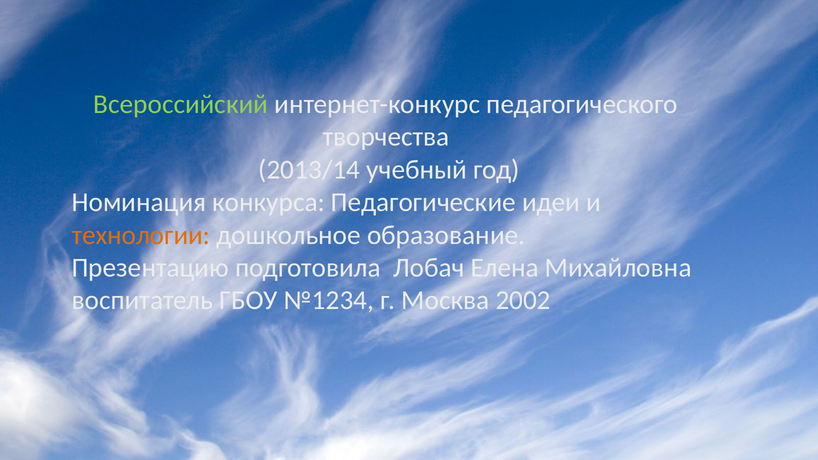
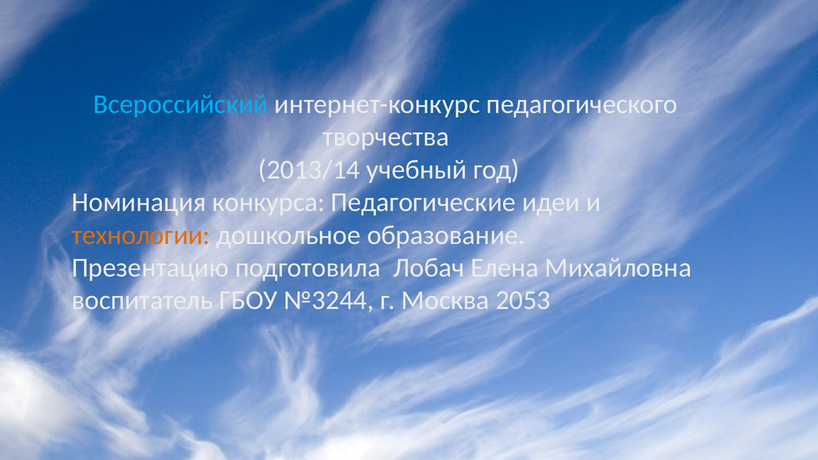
Всероссийский colour: light green -> light blue (181, 104)
№1234: №1234 -> №3244 (329, 301)
2002: 2002 -> 2053 (523, 301)
